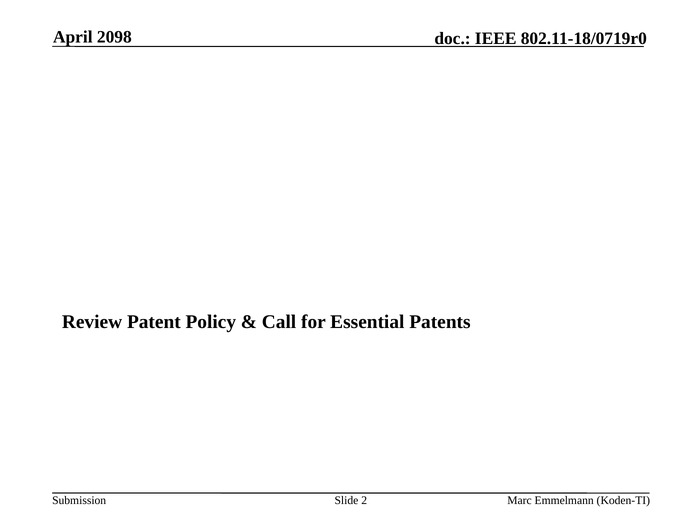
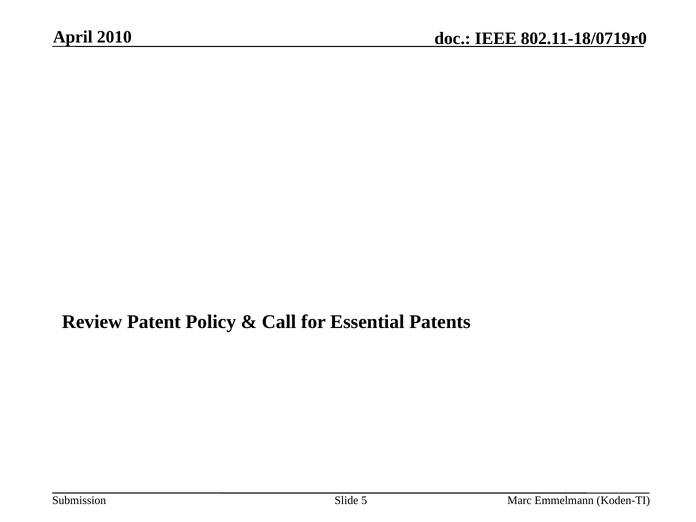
2098: 2098 -> 2010 (114, 37)
2: 2 -> 5 (364, 501)
